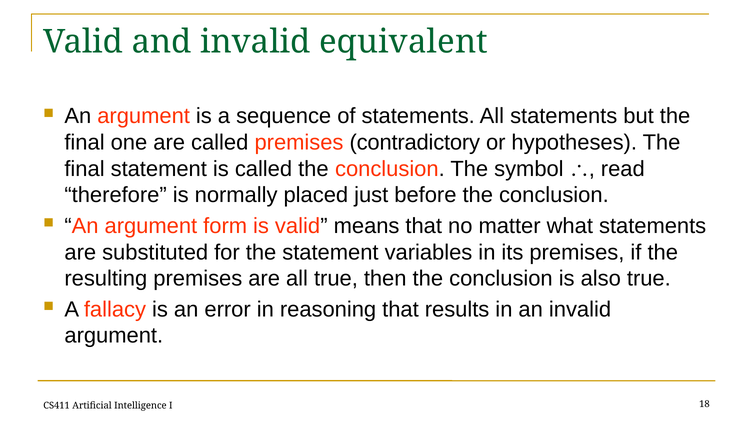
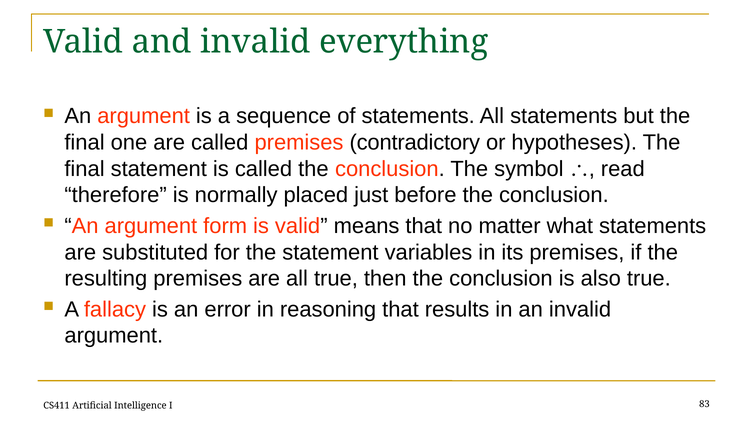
equivalent: equivalent -> everything (404, 42)
18: 18 -> 83 (704, 404)
